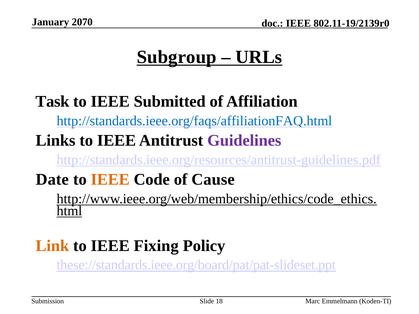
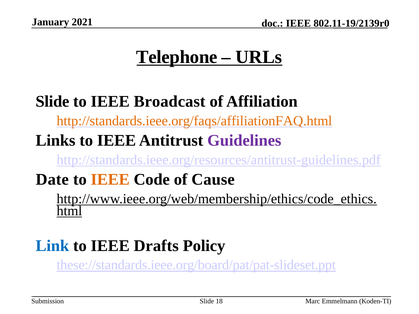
2070: 2070 -> 2021 (82, 22)
Subgroup: Subgroup -> Telephone (177, 57)
Task: Task -> Slide (52, 102)
Submitted: Submitted -> Broadcast (170, 102)
http://standards.ieee.org/faqs/affiliationFAQ.html colour: blue -> orange (194, 121)
Link colour: orange -> blue (52, 246)
Fixing: Fixing -> Drafts (156, 246)
